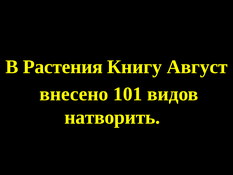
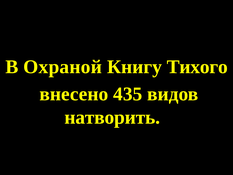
Растения: Растения -> Охраной (63, 67)
Август: Август -> Тихого (197, 67)
101: 101 -> 435 (128, 94)
